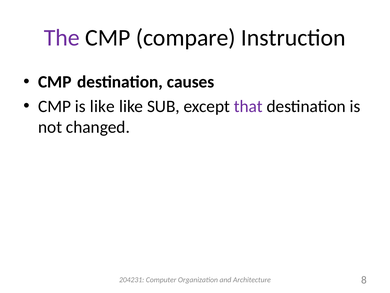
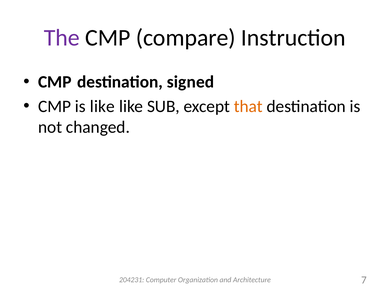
causes: causes -> signed (190, 82)
that colour: purple -> orange (248, 106)
8: 8 -> 7 (364, 280)
